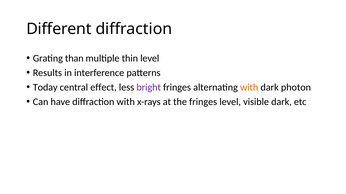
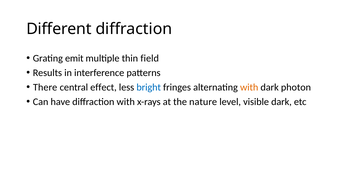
than: than -> emit (74, 58)
thin level: level -> field (150, 58)
Today: Today -> There (45, 88)
bright colour: purple -> blue (149, 88)
the fringes: fringes -> nature (203, 102)
